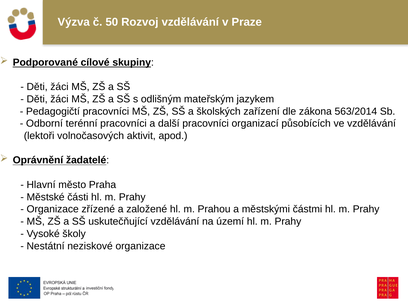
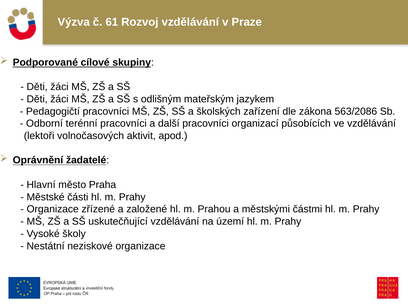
50: 50 -> 61 (112, 22)
563/2014: 563/2014 -> 563/2086 (356, 111)
